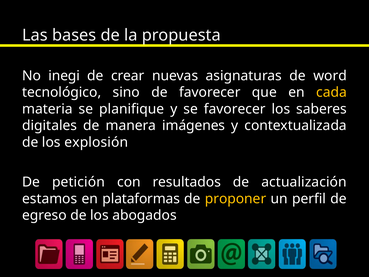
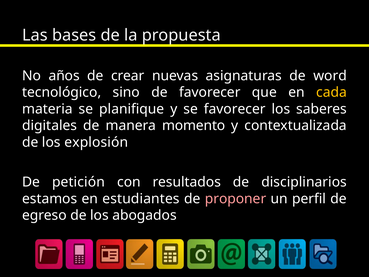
inegi: inegi -> años (64, 76)
imágenes: imágenes -> momento (194, 126)
actualización: actualización -> disciplinarios (304, 182)
plataformas: plataformas -> estudiantes (141, 199)
proponer colour: yellow -> pink (236, 199)
